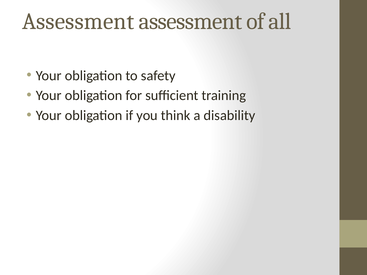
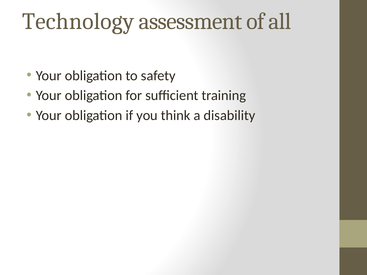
Assessment: Assessment -> Technology (78, 22)
